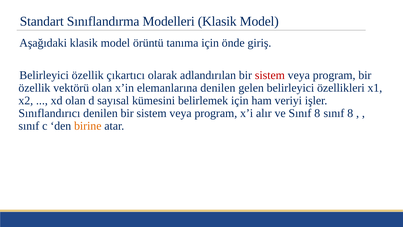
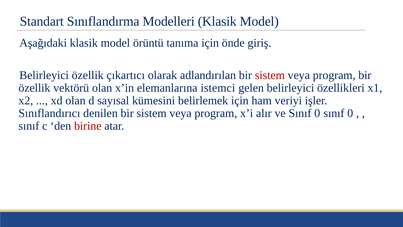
elemanlarına denilen: denilen -> istemci (218, 88)
ve Sınıf 8: 8 -> 0 (317, 113)
8: 8 -> 0 (350, 113)
birine colour: orange -> red (88, 126)
